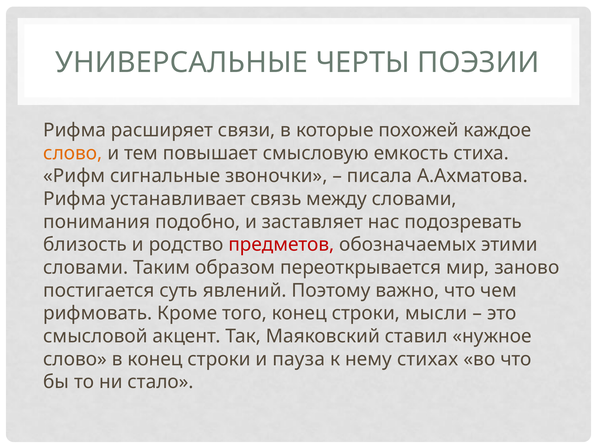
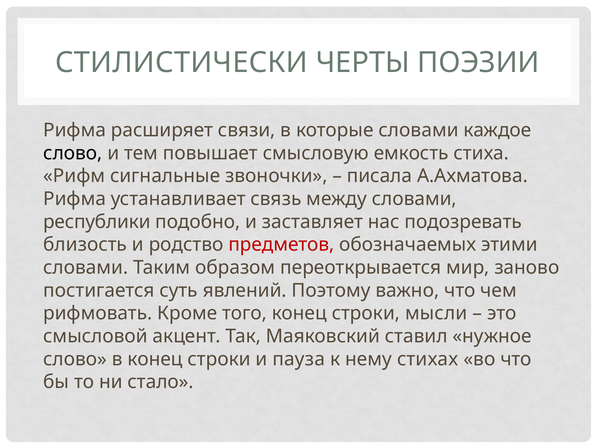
УНИВЕРСАЛЬНЫЕ: УНИВЕРСАЛЬНЫЕ -> СТИЛИСТИЧЕСКИ (181, 63)
которые похожей: похожей -> словами (419, 130)
слово colour: orange -> black (73, 153)
понимания: понимания -> республики (97, 222)
